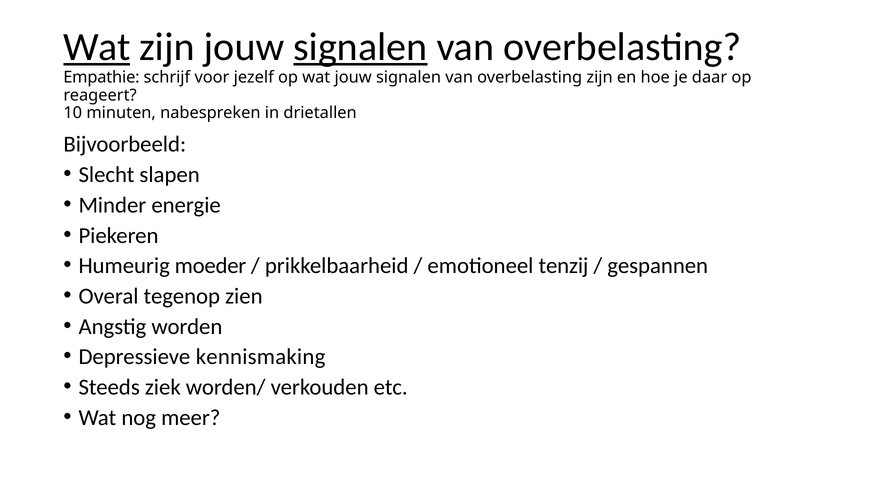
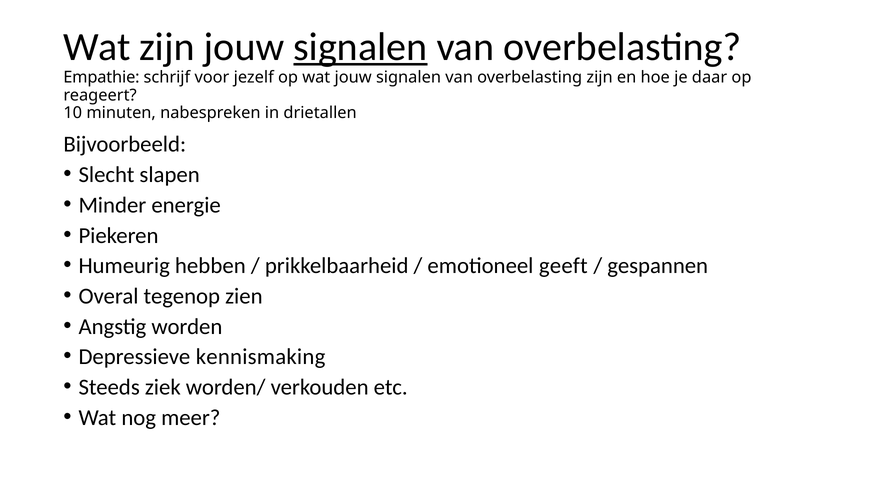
Wat underline: present -> none (97, 47)
moeder: moeder -> hebben (210, 266)
tenzij: tenzij -> geeft (563, 266)
